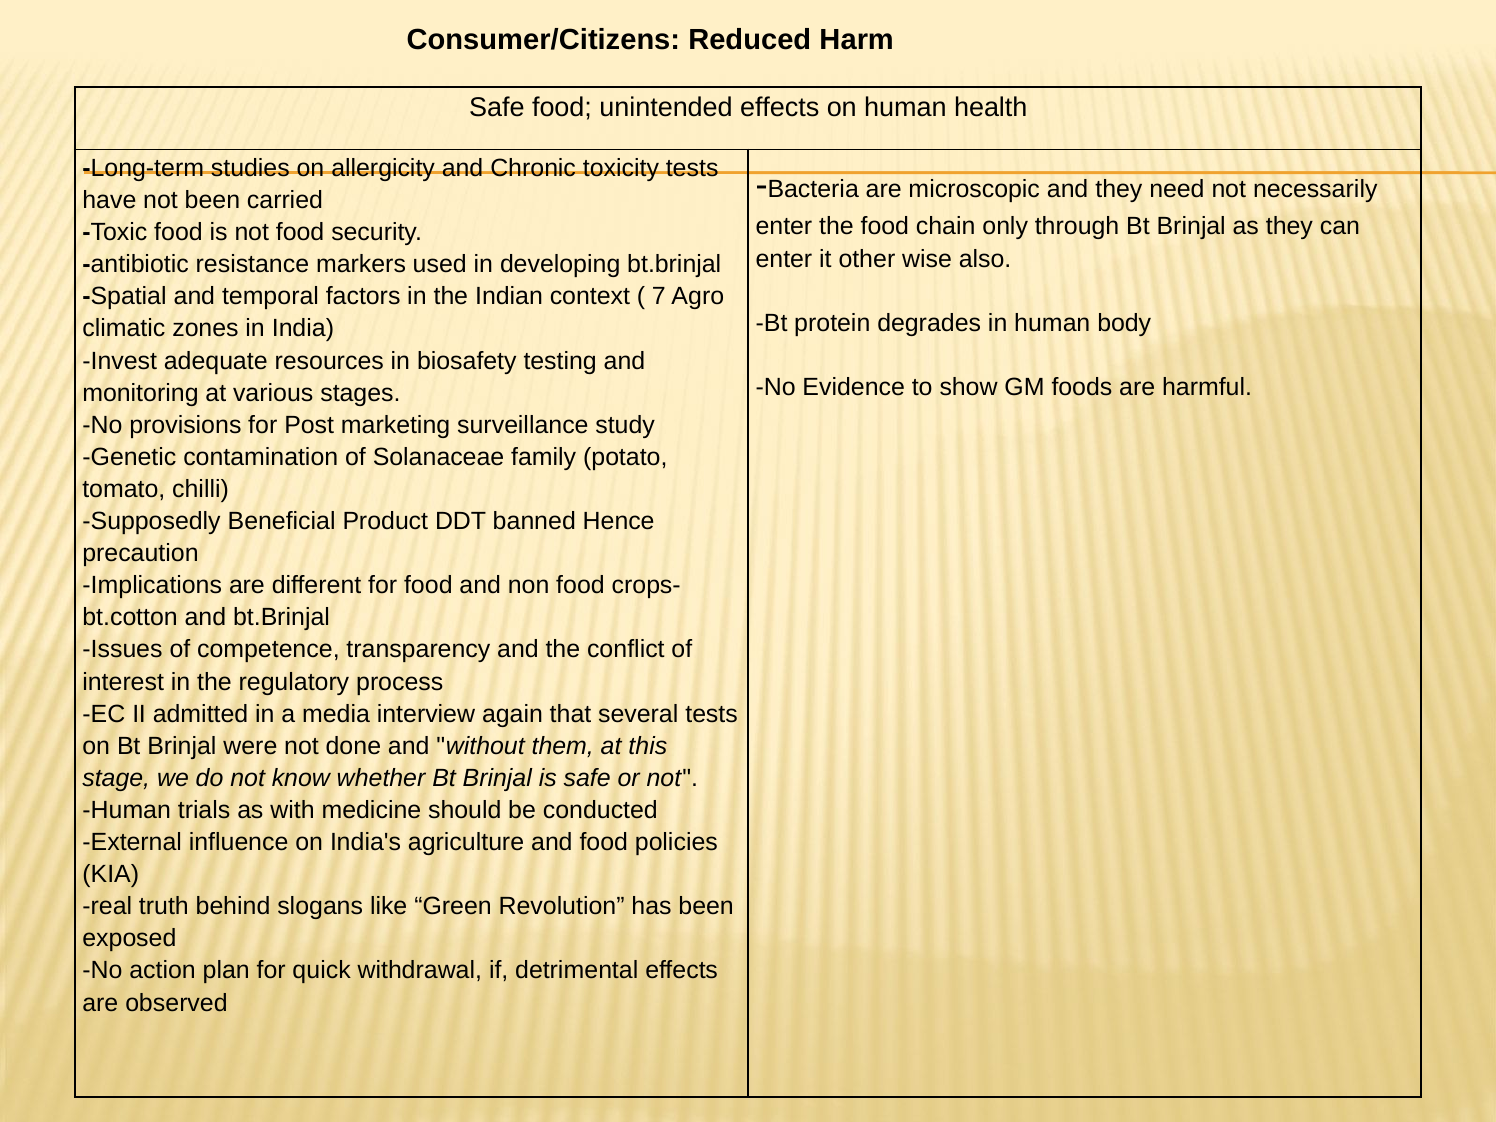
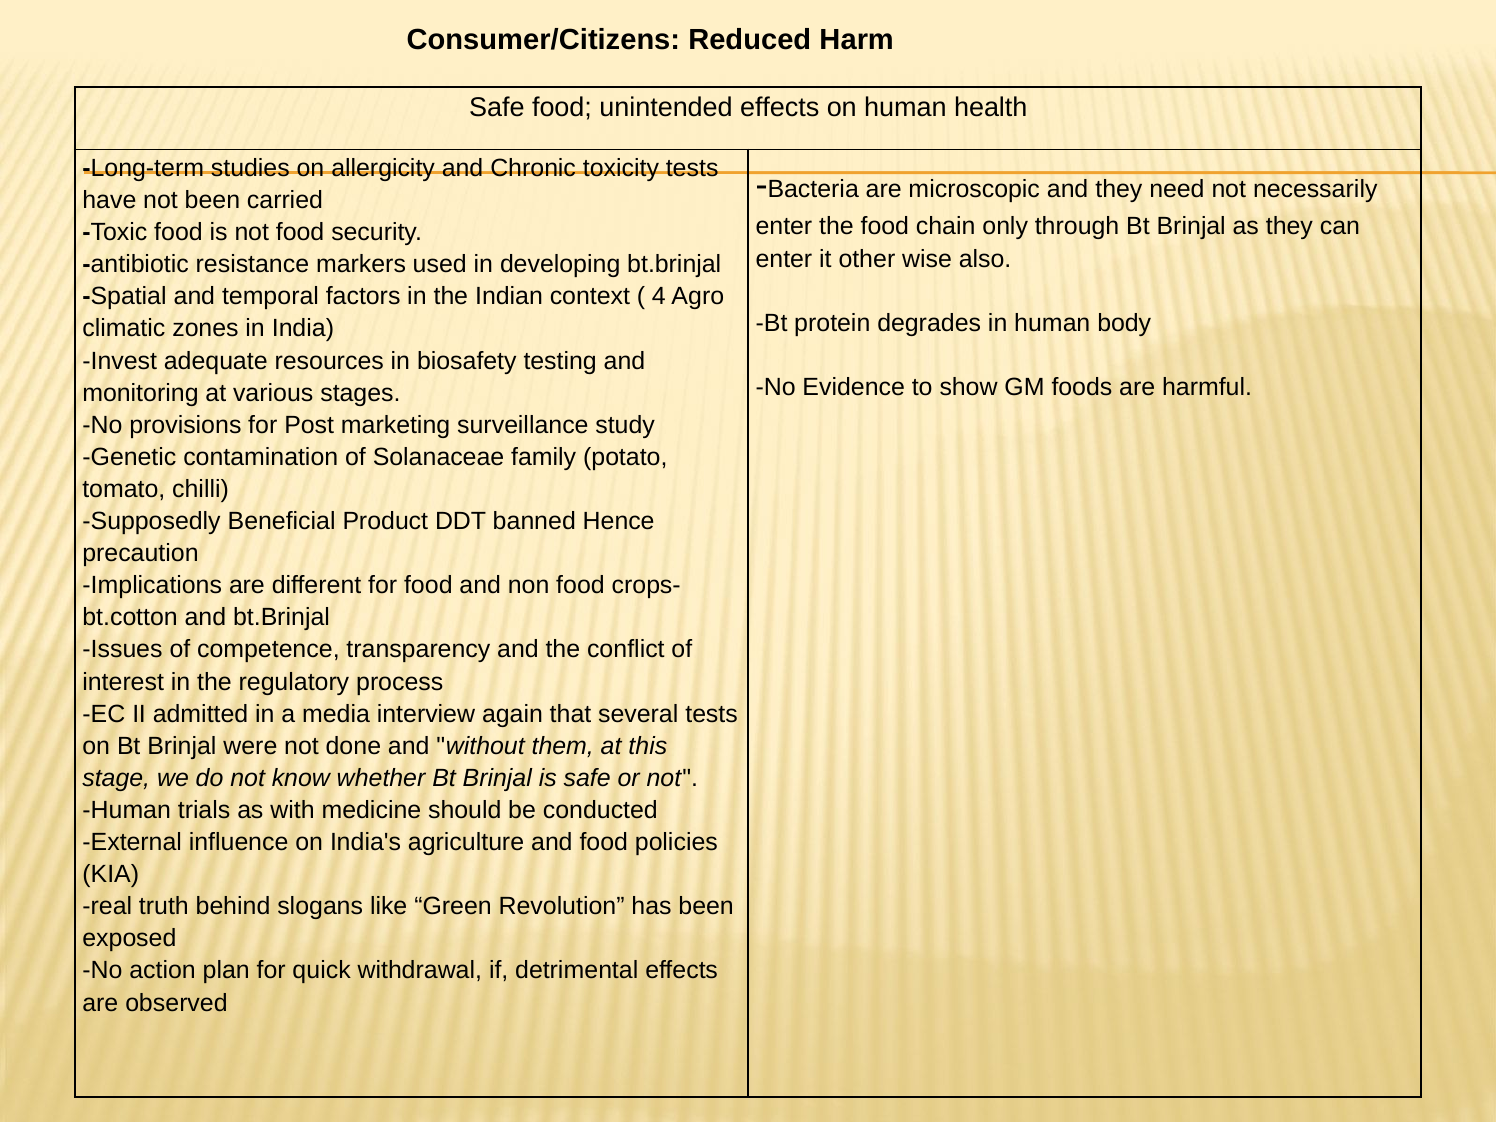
7: 7 -> 4 (659, 297)
